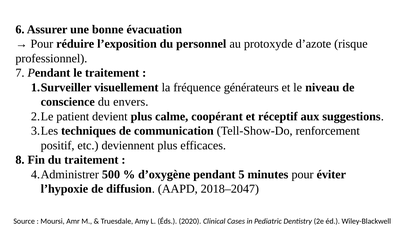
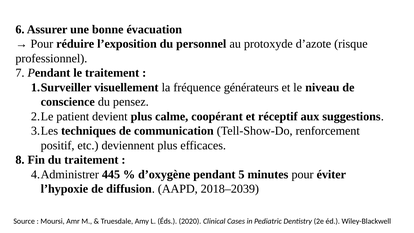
envers: envers -> pensez (131, 102)
500: 500 -> 445 (111, 174)
2018–2047: 2018–2047 -> 2018–2039 (230, 189)
